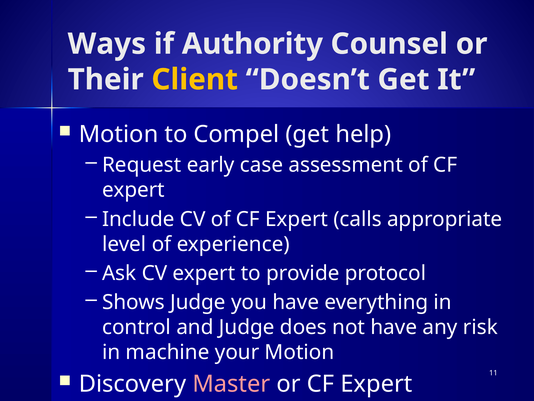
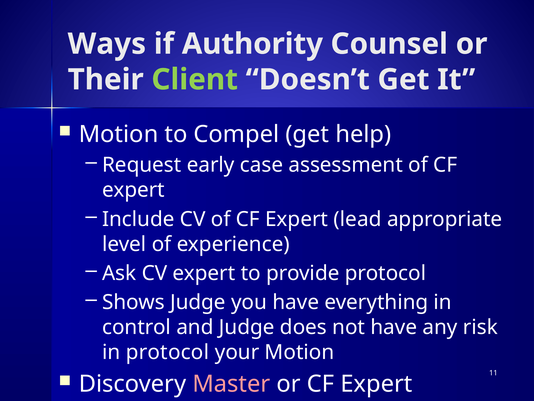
Client colour: yellow -> light green (195, 79)
calls: calls -> lead (358, 219)
in machine: machine -> protocol (167, 352)
